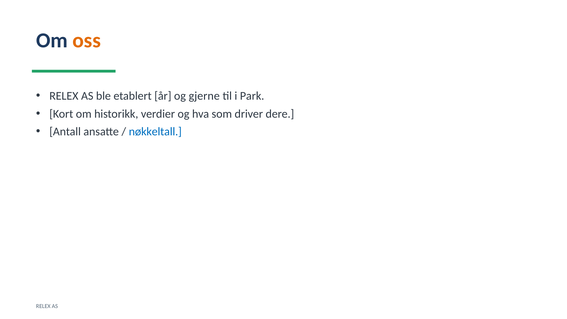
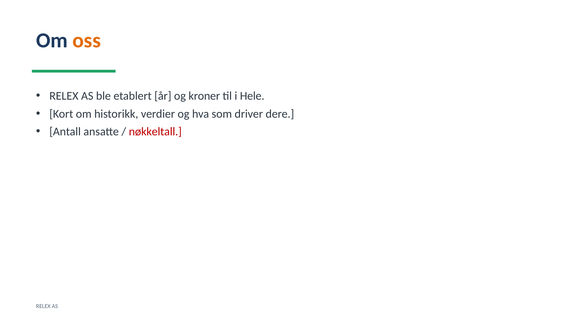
gjerne: gjerne -> kroner (204, 96)
Park: Park -> Hele (252, 96)
nøkkeltall colour: blue -> red (155, 131)
